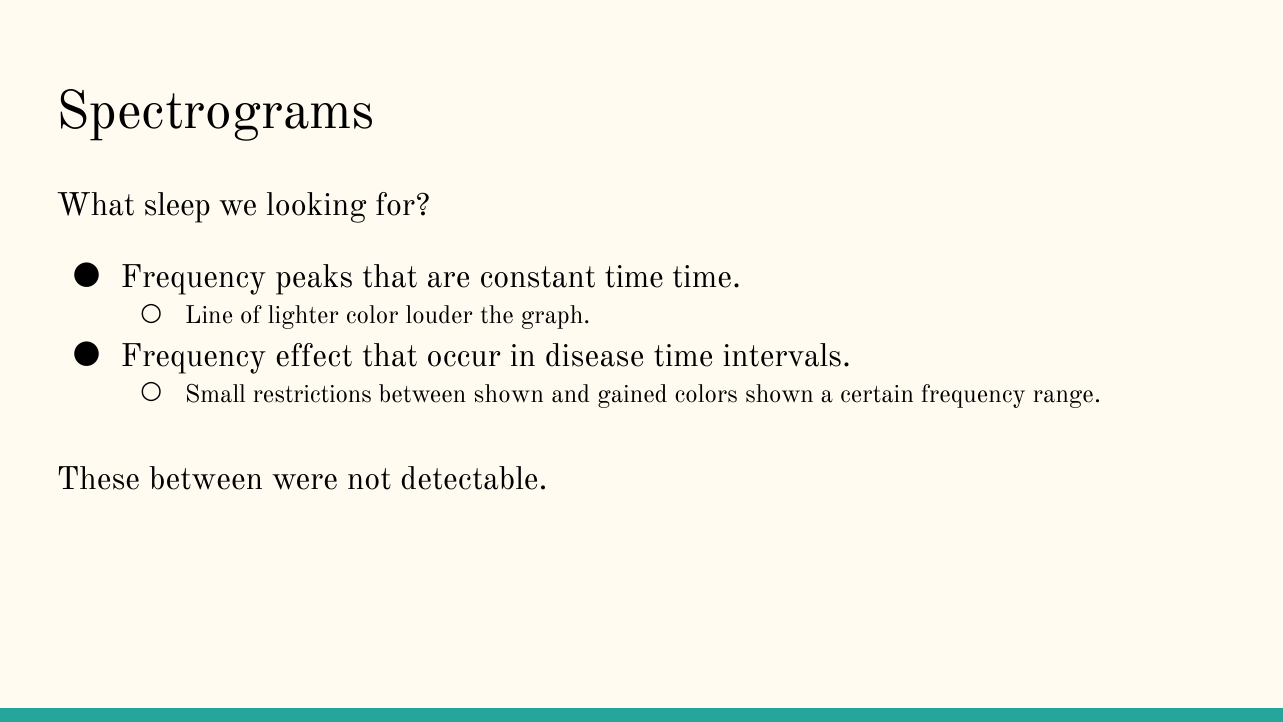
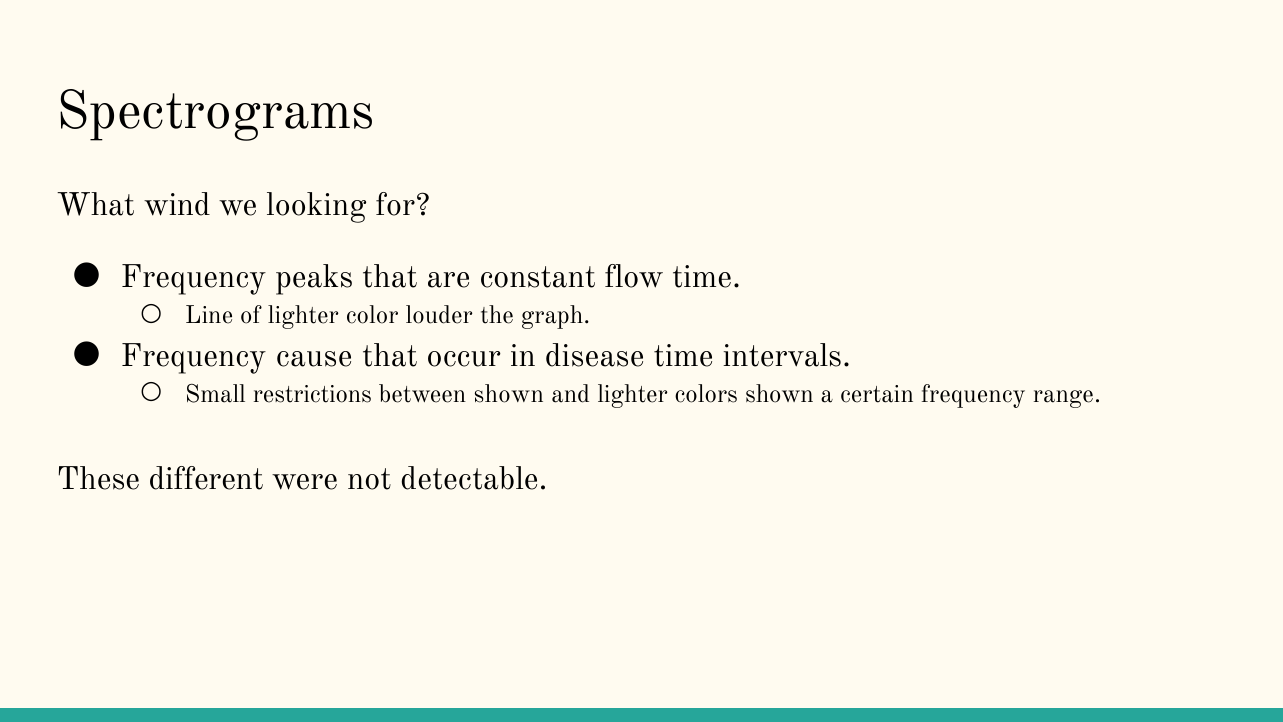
sleep: sleep -> wind (177, 204)
constant time: time -> flow (634, 277)
effect: effect -> cause (314, 356)
and gained: gained -> lighter (633, 394)
These between: between -> different (206, 479)
